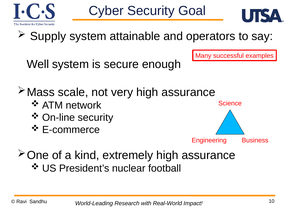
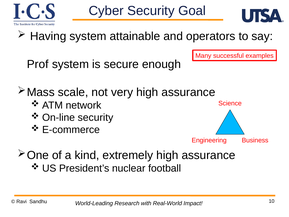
Supply: Supply -> Having (48, 36)
Well: Well -> Prof (38, 64)
